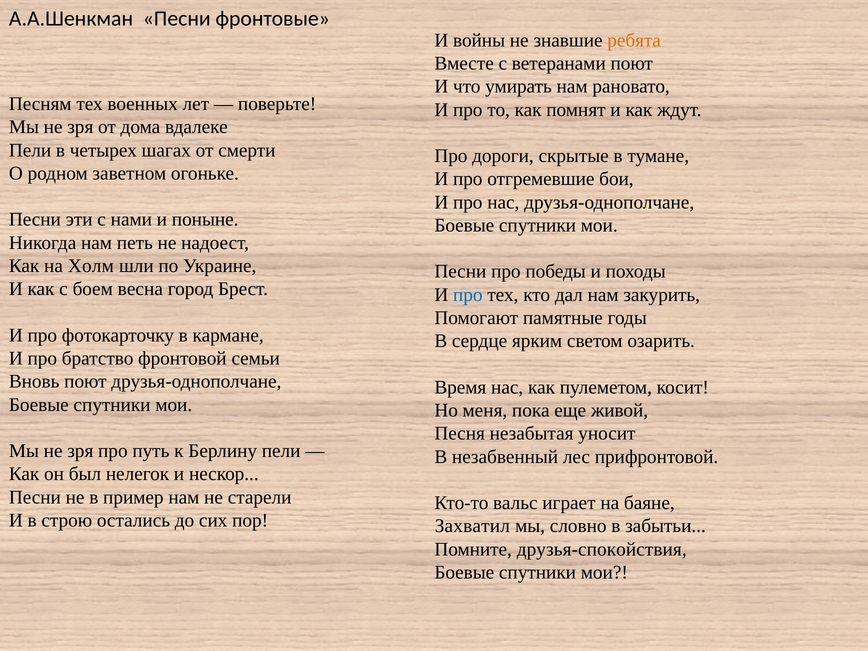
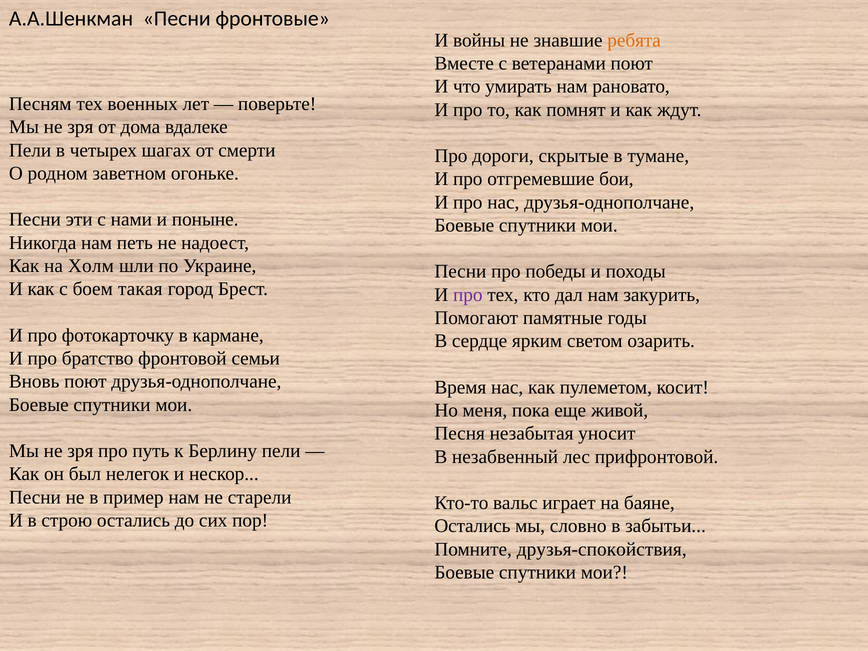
весна: весна -> такая (140, 289)
про colour: blue -> purple (468, 295)
Захватил: Захватил -> Остались (472, 526)
